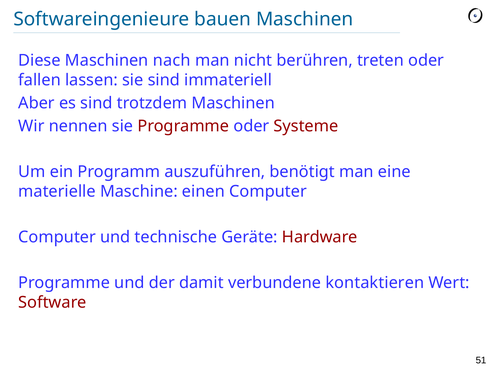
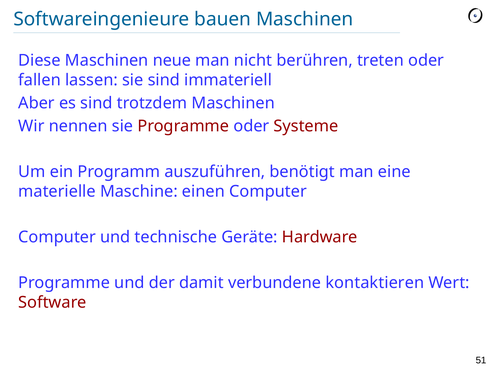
nach: nach -> neue (172, 61)
